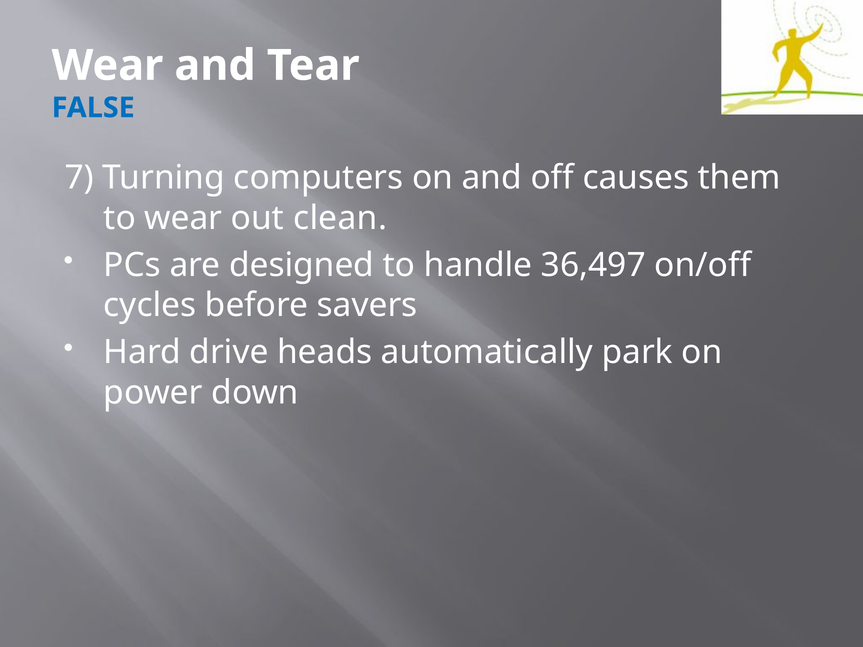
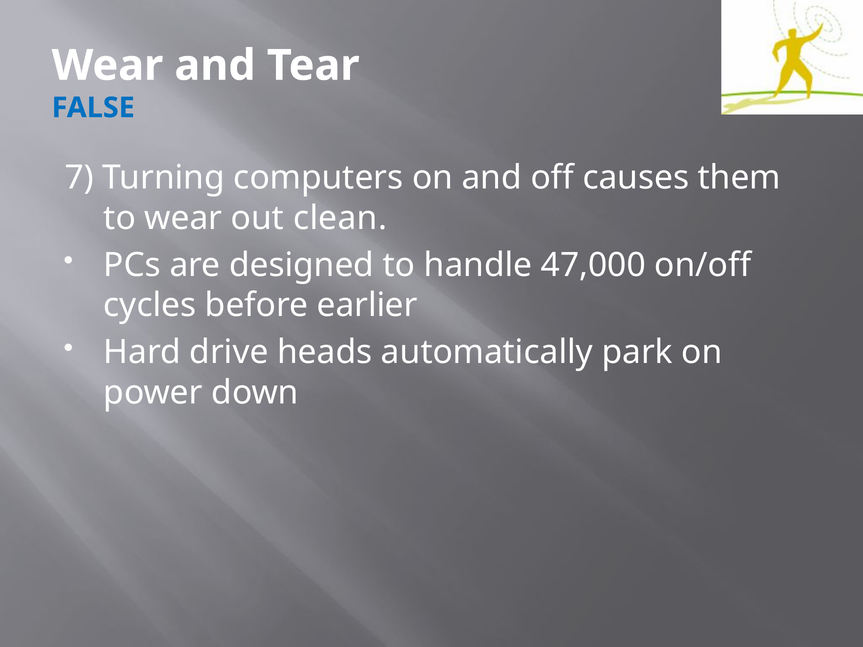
36,497: 36,497 -> 47,000 (593, 265)
savers: savers -> earlier (367, 305)
